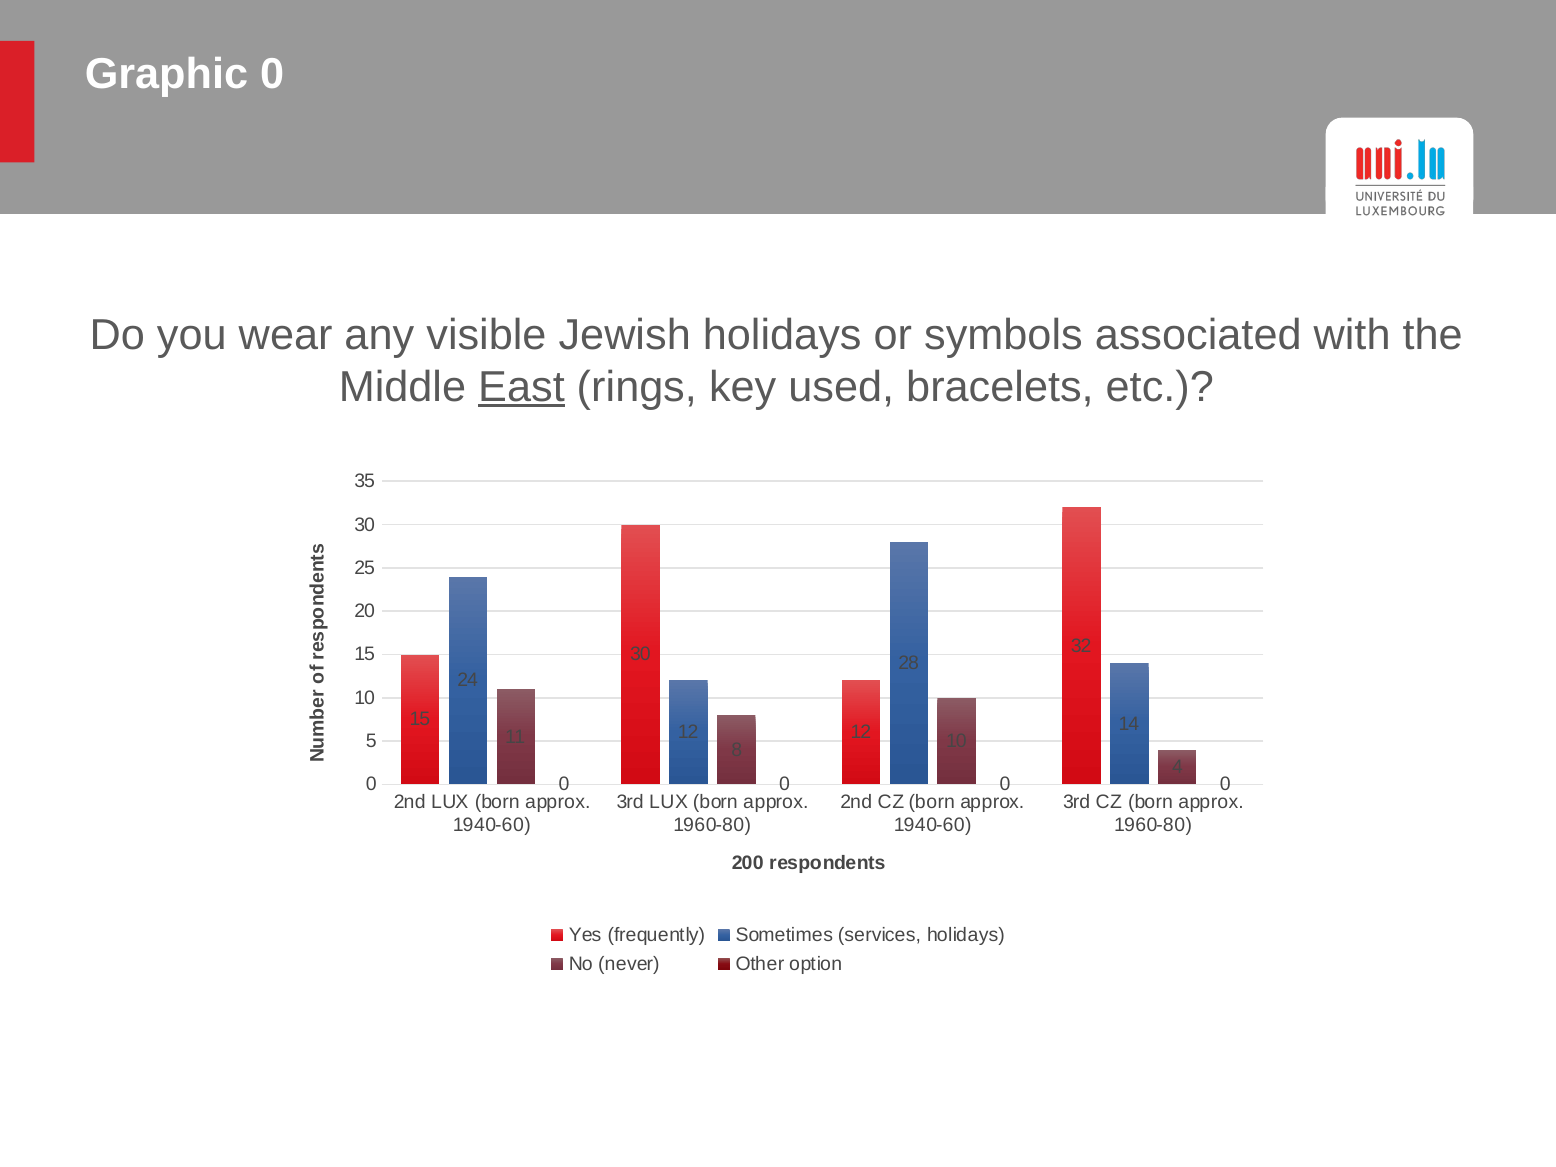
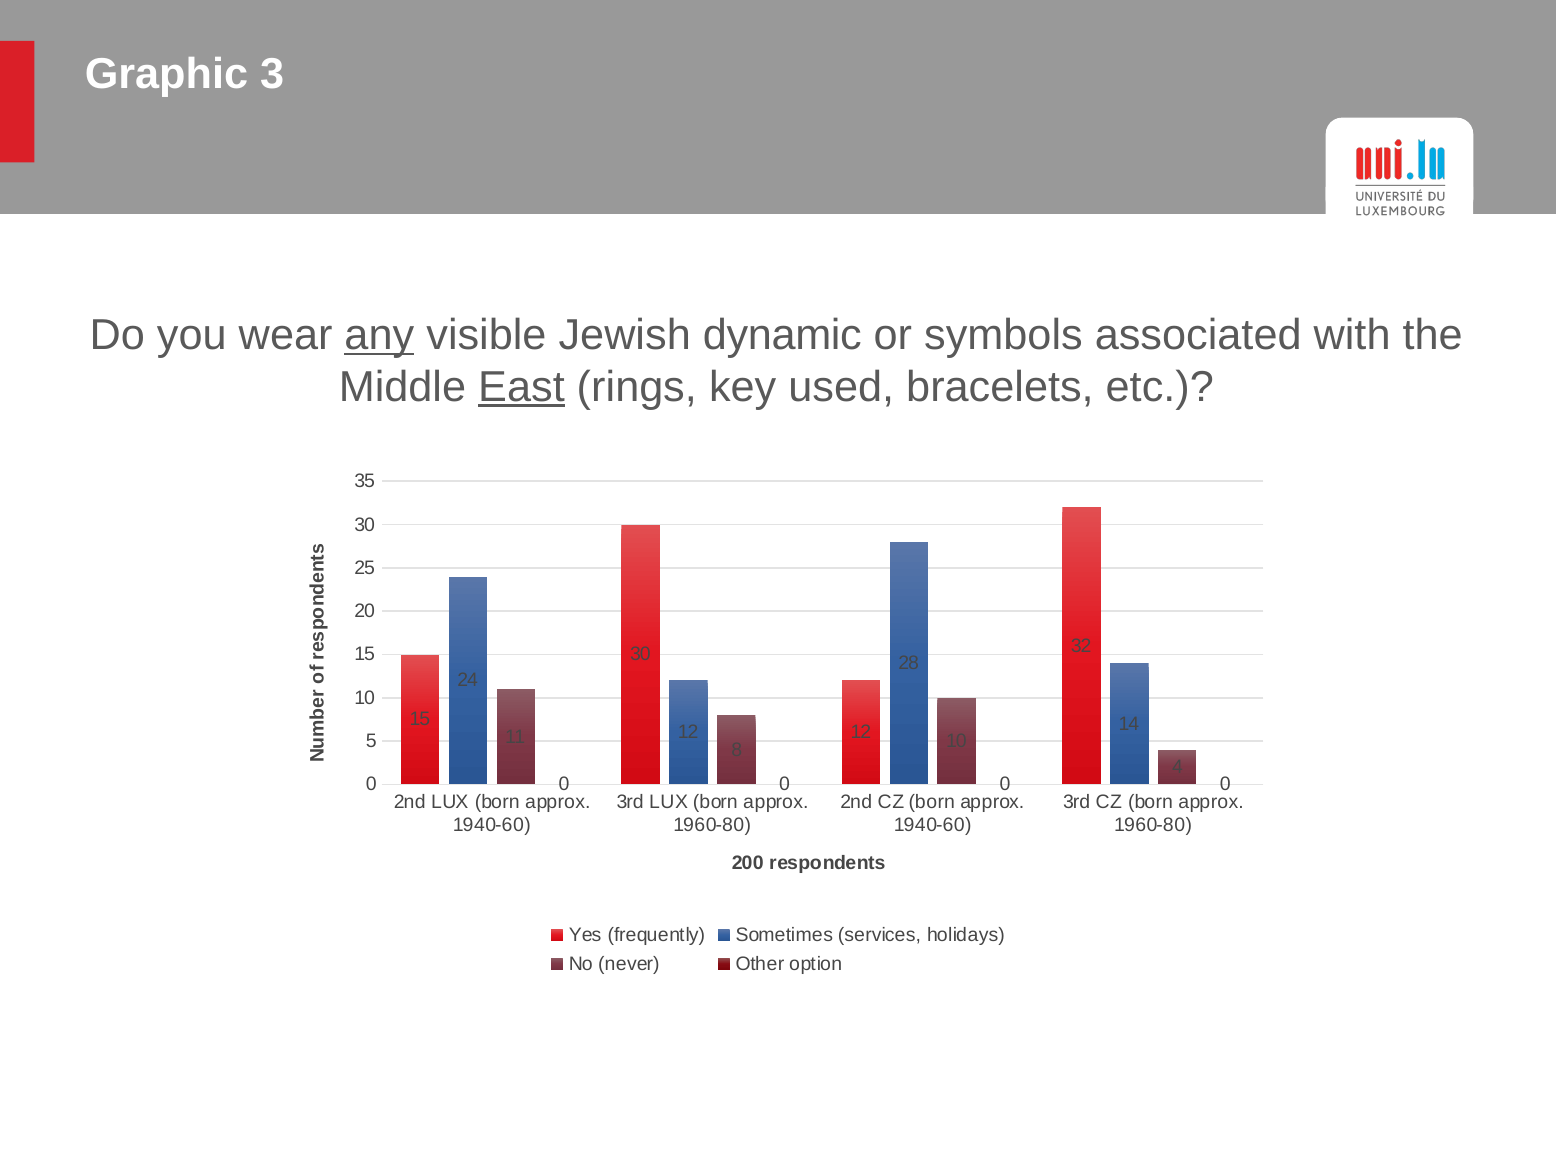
Graphic 0: 0 -> 3 (272, 74)
any underline: none -> present (379, 335)
Jewish holidays: holidays -> dynamic (782, 335)
